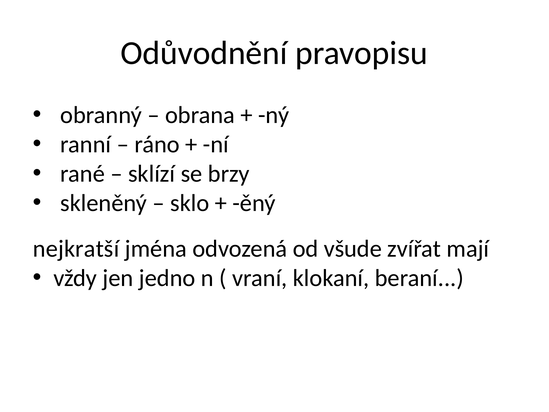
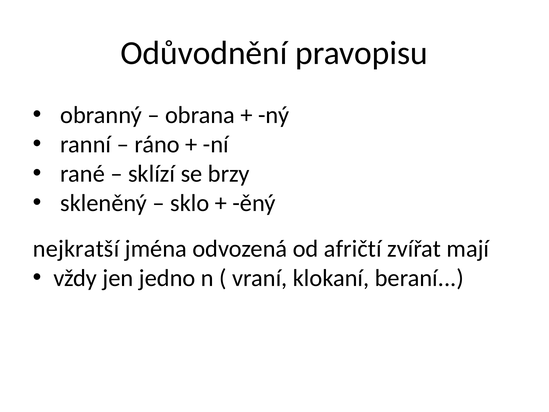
všude: všude -> afričtí (353, 249)
